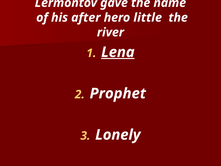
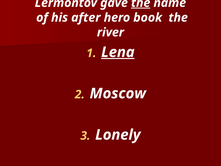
the underline: none -> present (141, 3)
little: little -> book (148, 18)
Prophet: Prophet -> Moscow (118, 93)
